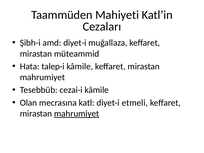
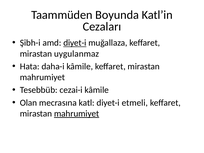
Mahiyeti: Mahiyeti -> Boyunda (117, 15)
diyet-i underline: none -> present (75, 43)
müteammid: müteammid -> uygulanmaz (77, 54)
talep-i: talep-i -> daha-i (53, 66)
